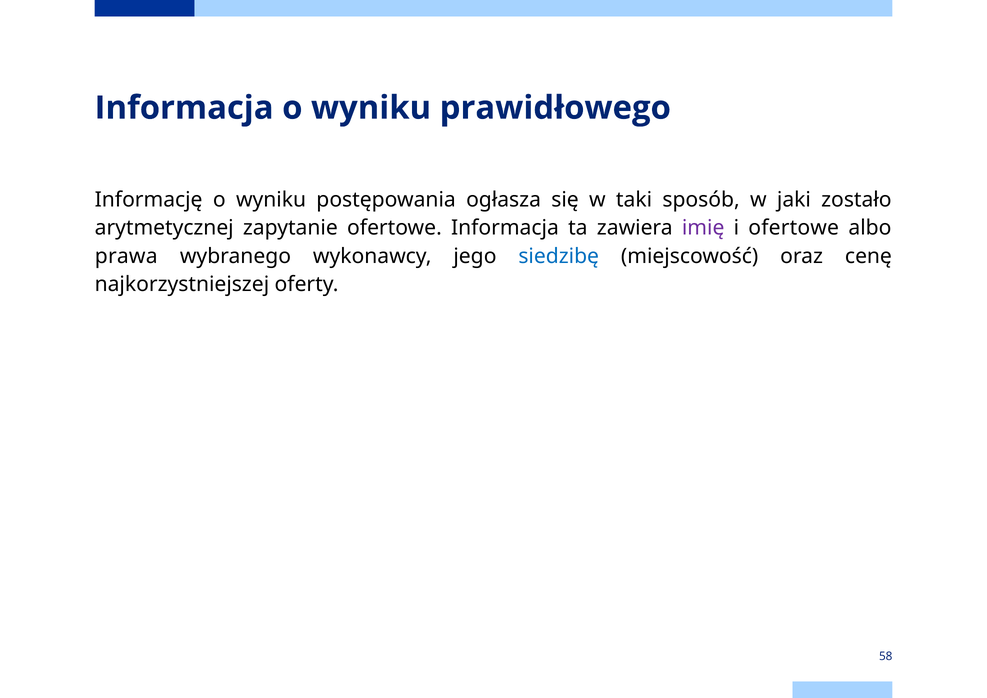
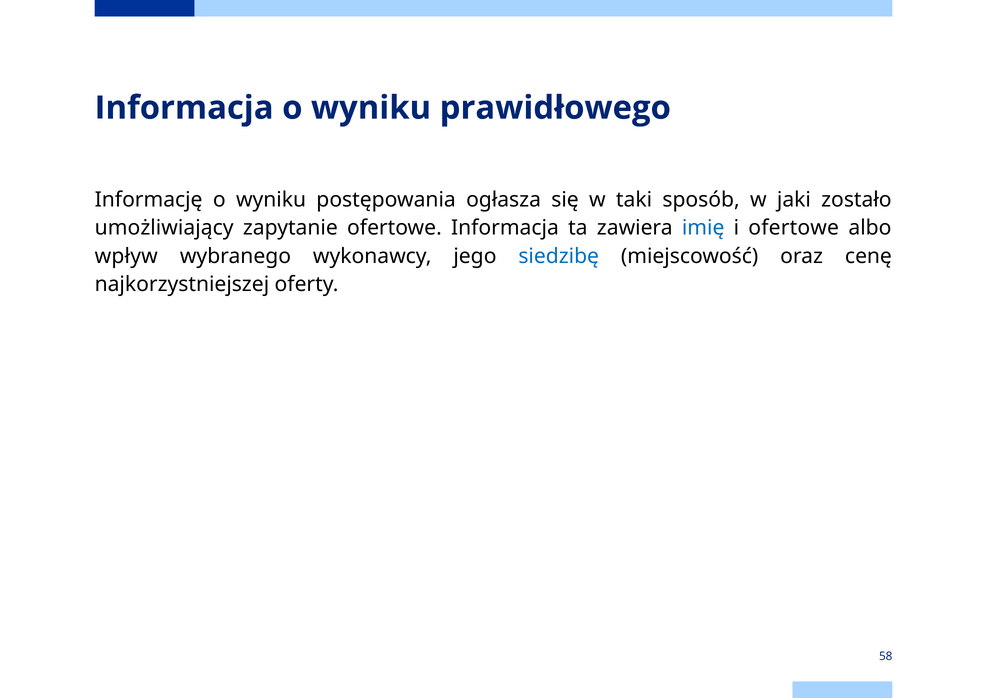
arytmetycznej: arytmetycznej -> umożliwiający (164, 228)
imię colour: purple -> blue (703, 228)
prawa: prawa -> wpływ (126, 256)
